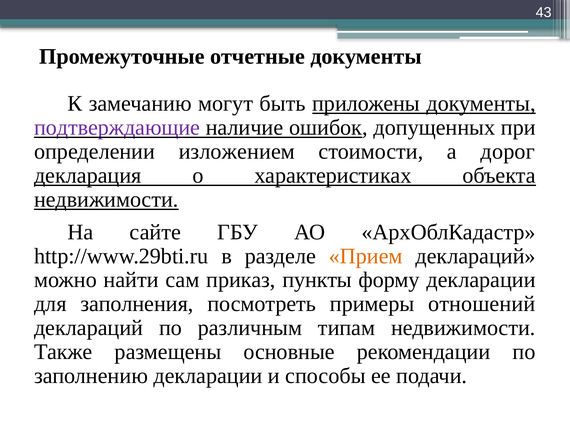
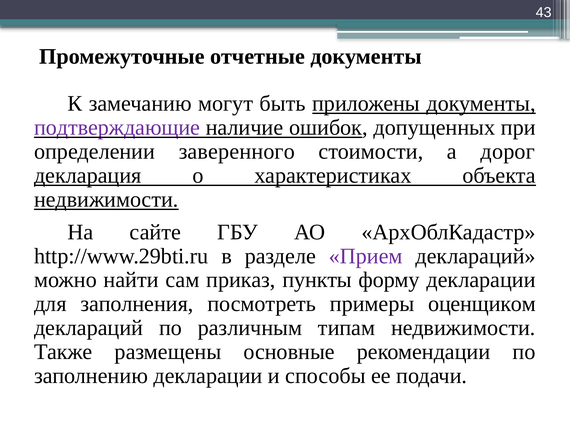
изложением: изложением -> заверенного (237, 151)
Прием colour: orange -> purple (366, 256)
отношений: отношений -> оценщиком (482, 304)
